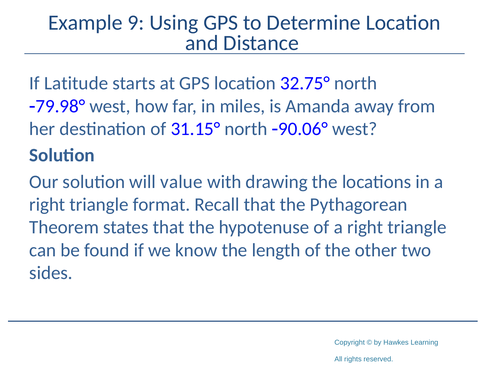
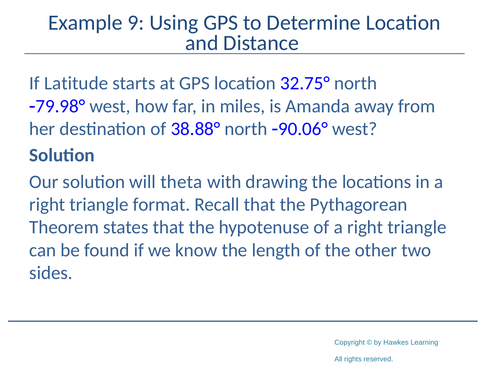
31.15°: 31.15° -> 38.88° (196, 129)
value: value -> theta (181, 182)
